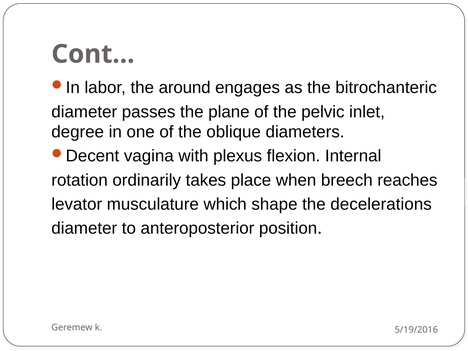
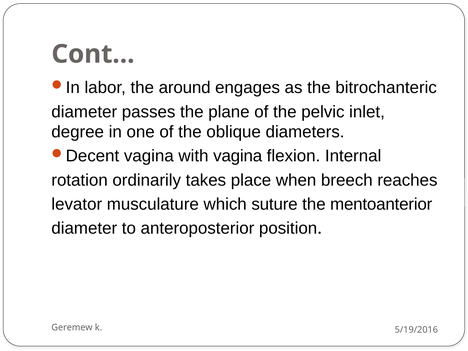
with plexus: plexus -> vagina (238, 156)
shape: shape -> suture (275, 204)
decelerations: decelerations -> mentoanterior (381, 204)
